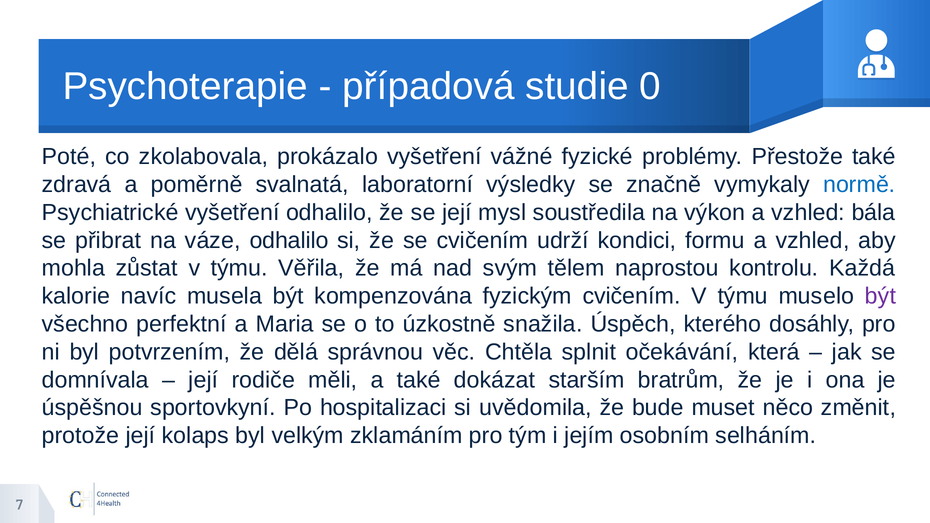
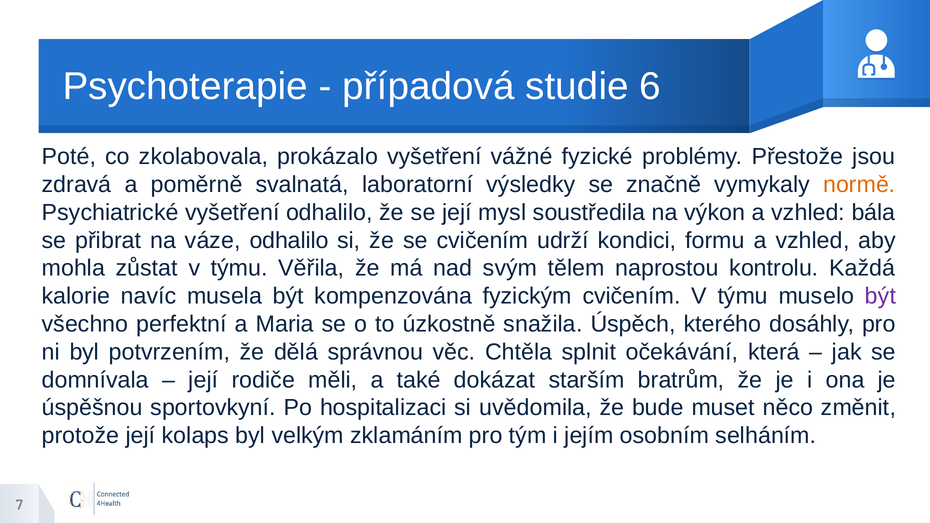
0: 0 -> 6 (650, 86)
Přestože také: také -> jsou (874, 157)
normě colour: blue -> orange (859, 185)
